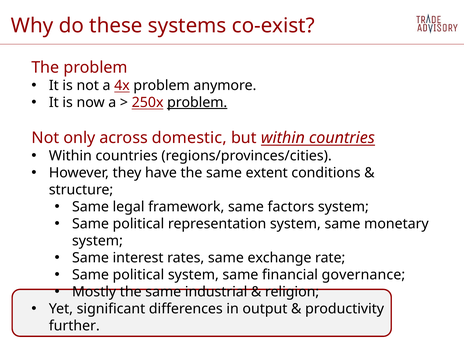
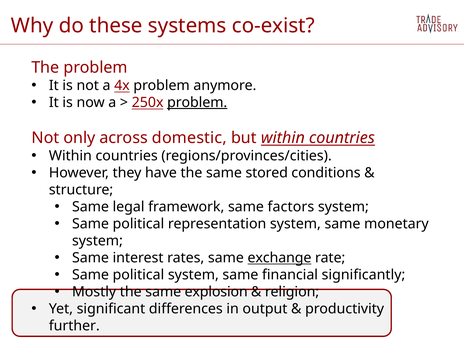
extent: extent -> stored (267, 173)
exchange underline: none -> present (279, 258)
governance: governance -> significantly (364, 275)
same industrial: industrial -> explosion (216, 292)
